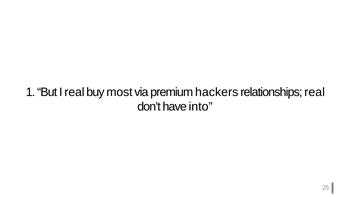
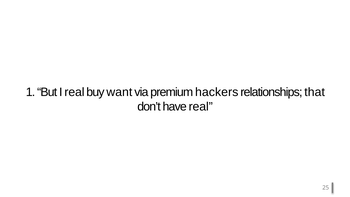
most: most -> want (119, 92)
relationships real: real -> that (315, 92)
have into: into -> real (201, 107)
